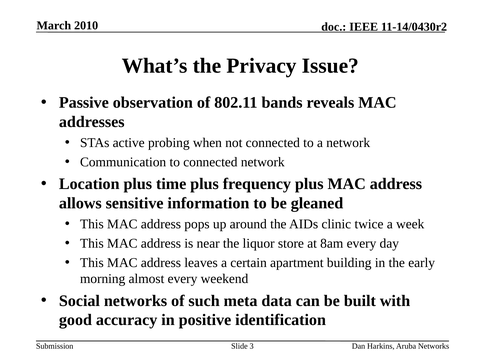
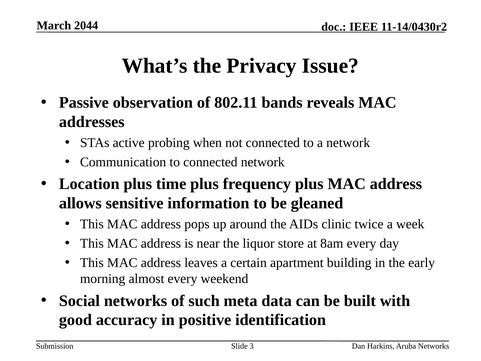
2010: 2010 -> 2044 (86, 25)
